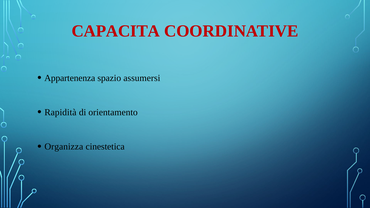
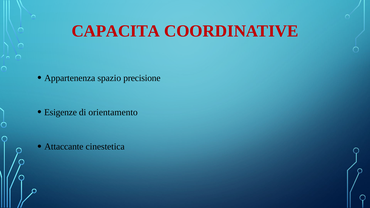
assumersi: assumersi -> precisione (142, 78)
Rapidità: Rapidità -> Esigenze (61, 112)
Organizza: Organizza -> Attaccante (64, 147)
